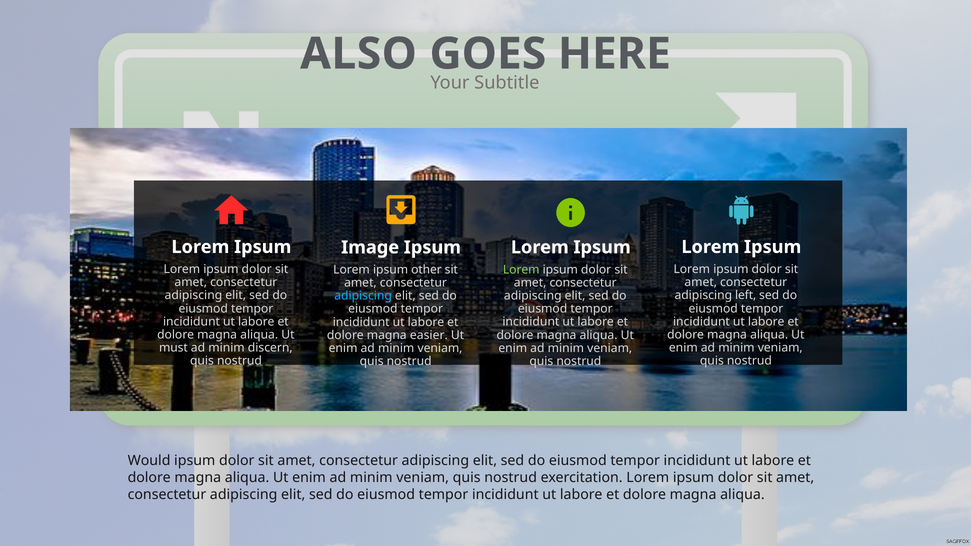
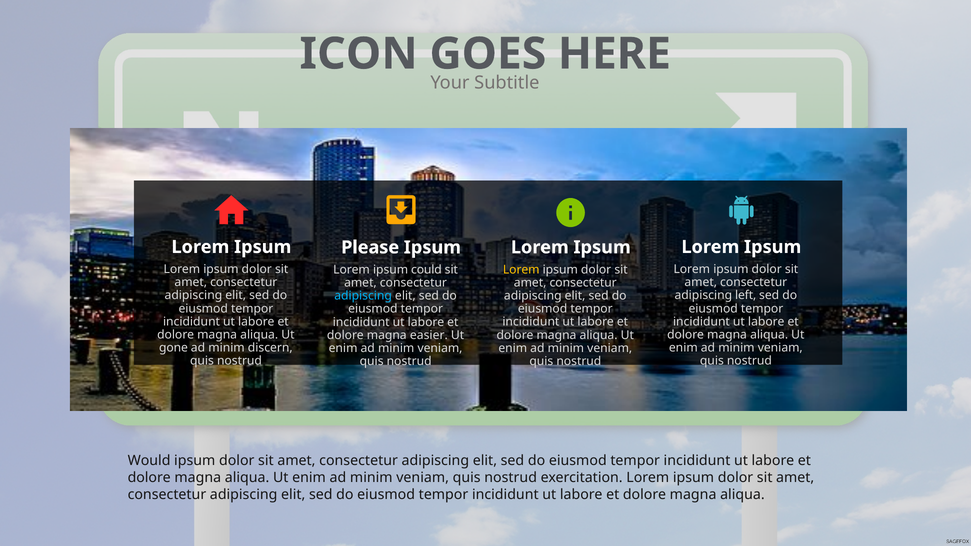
ALSO: ALSO -> ICON (359, 54)
Image: Image -> Please (370, 247)
Lorem colour: light green -> yellow (521, 270)
other: other -> could (426, 270)
must: must -> gone (173, 348)
